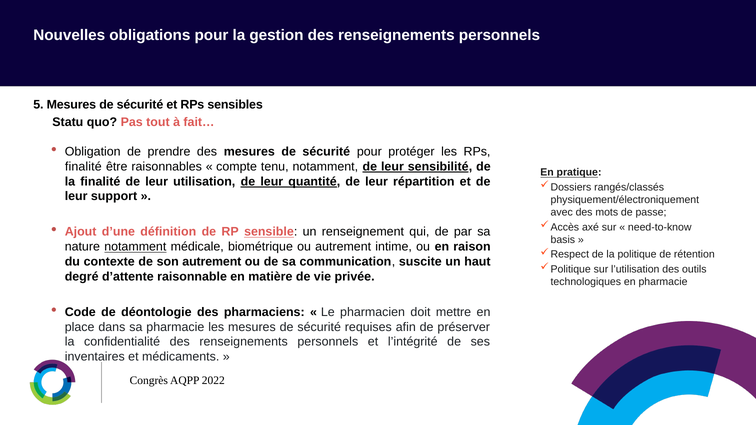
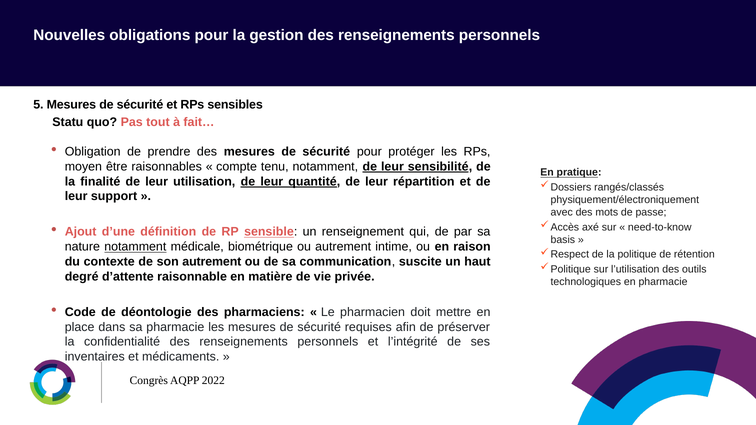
finalité: finalité -> moyen (83, 167)
